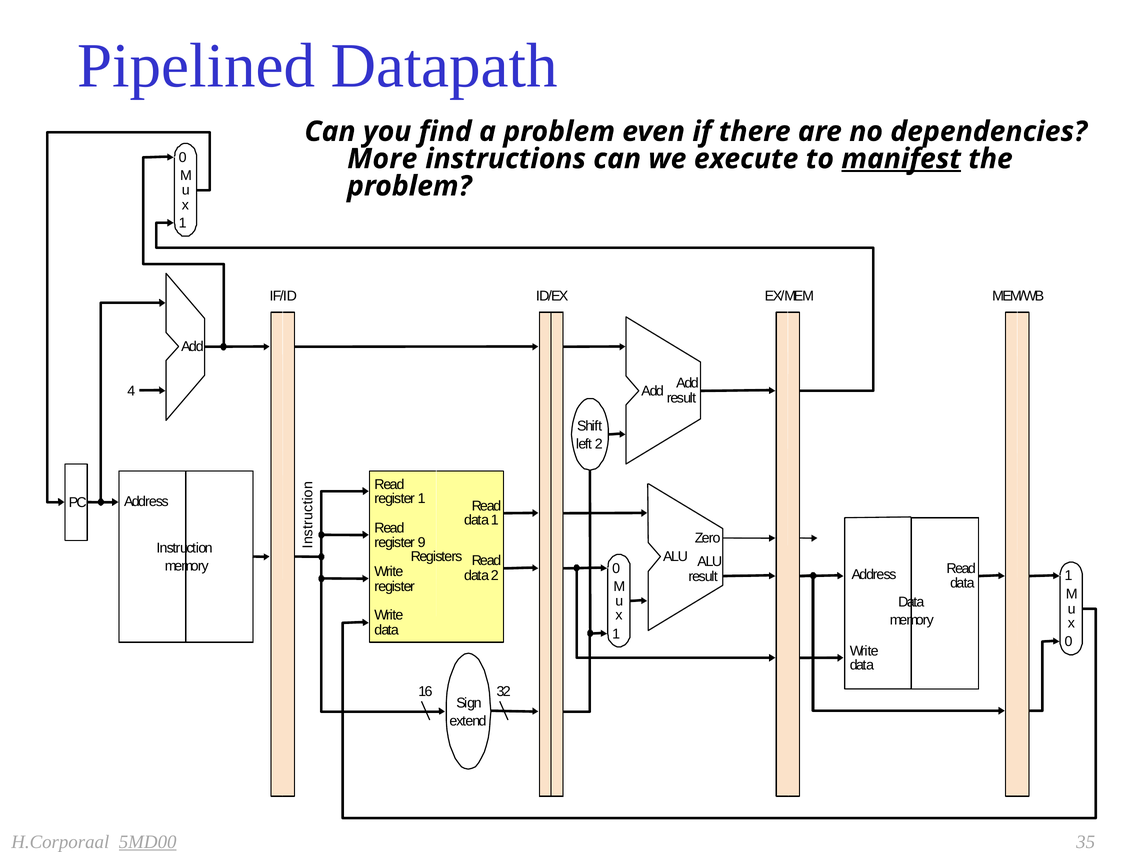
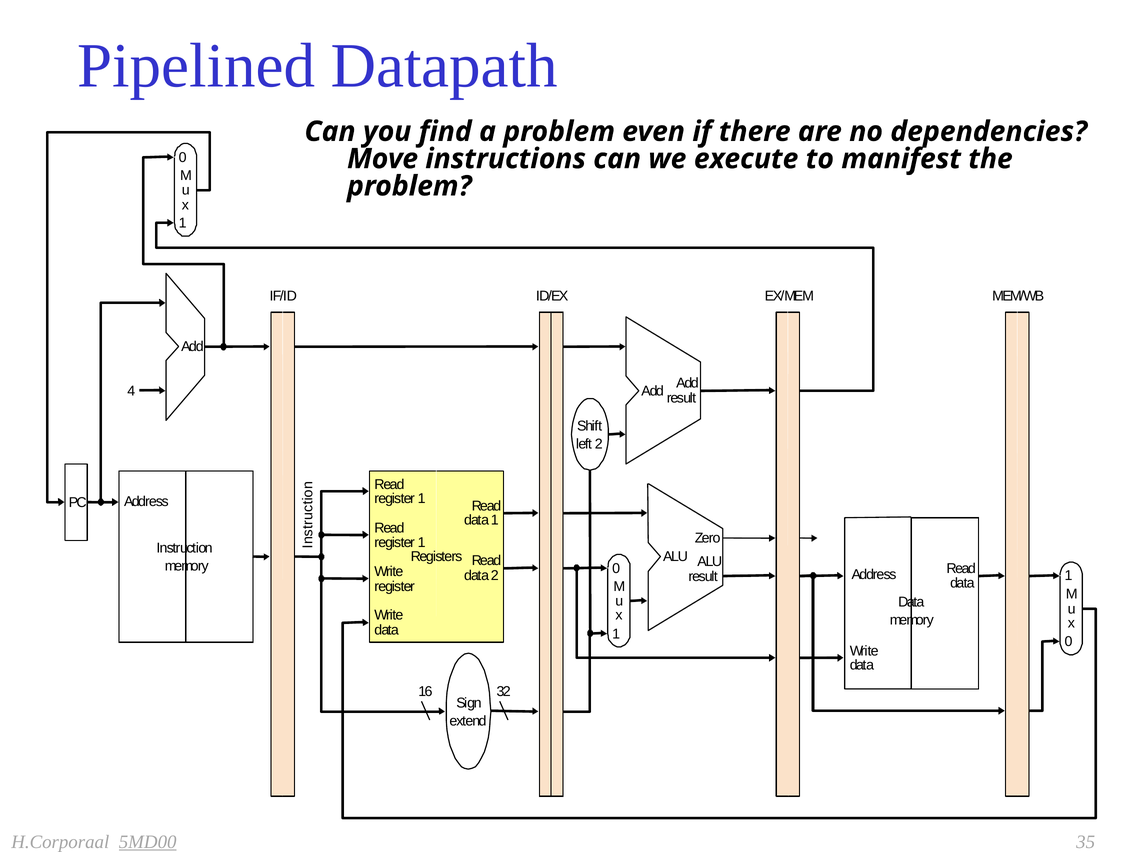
More: More -> Move (383, 159)
manifest underline: present -> none (901, 159)
9: 9 -> 1 (422, 542)
